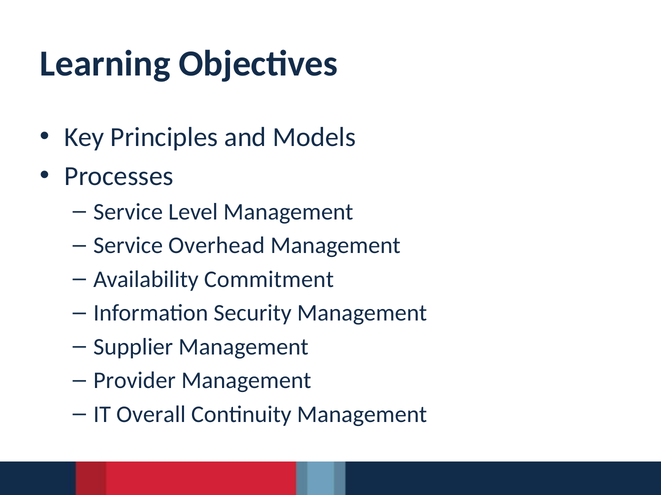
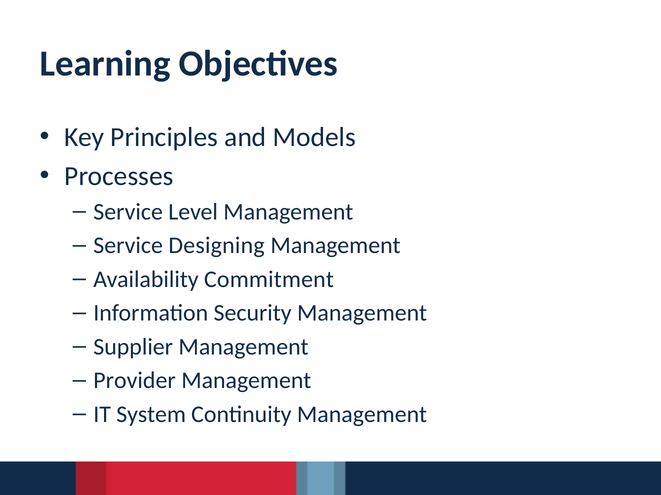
Overhead: Overhead -> Designing (217, 246)
Overall: Overall -> System (151, 415)
